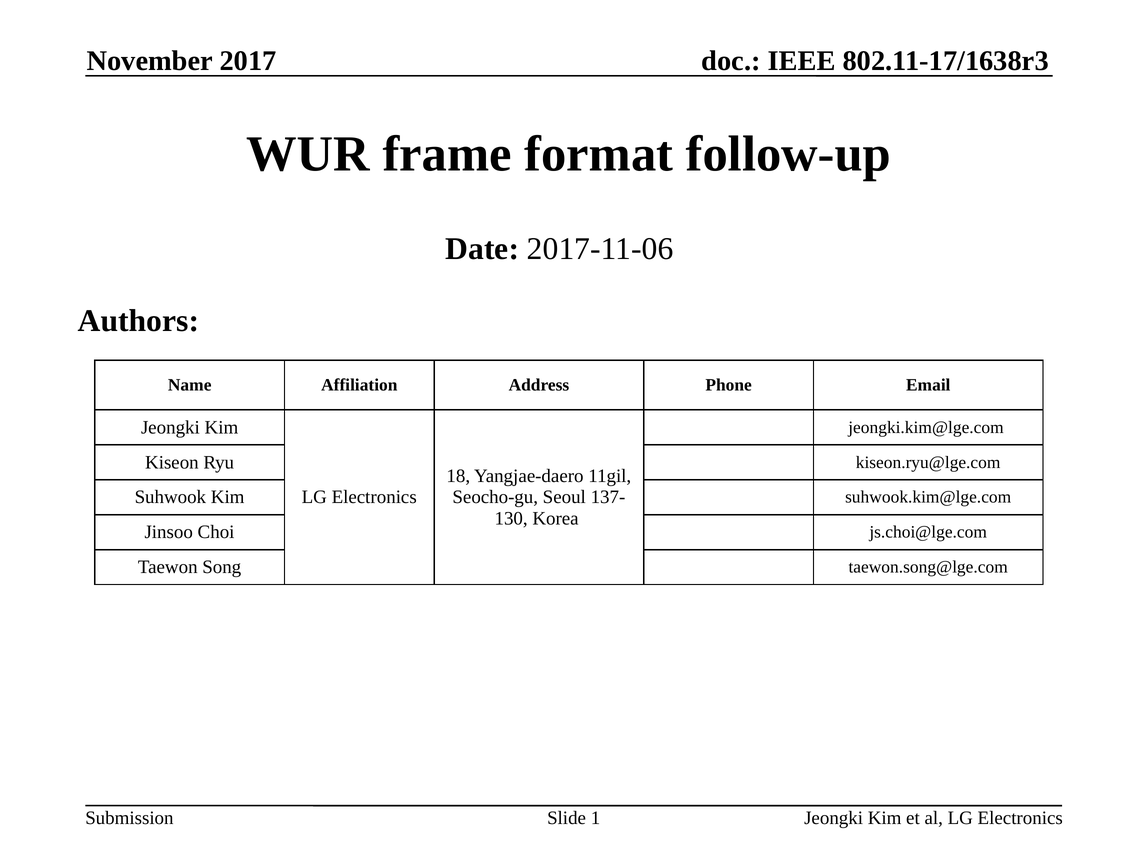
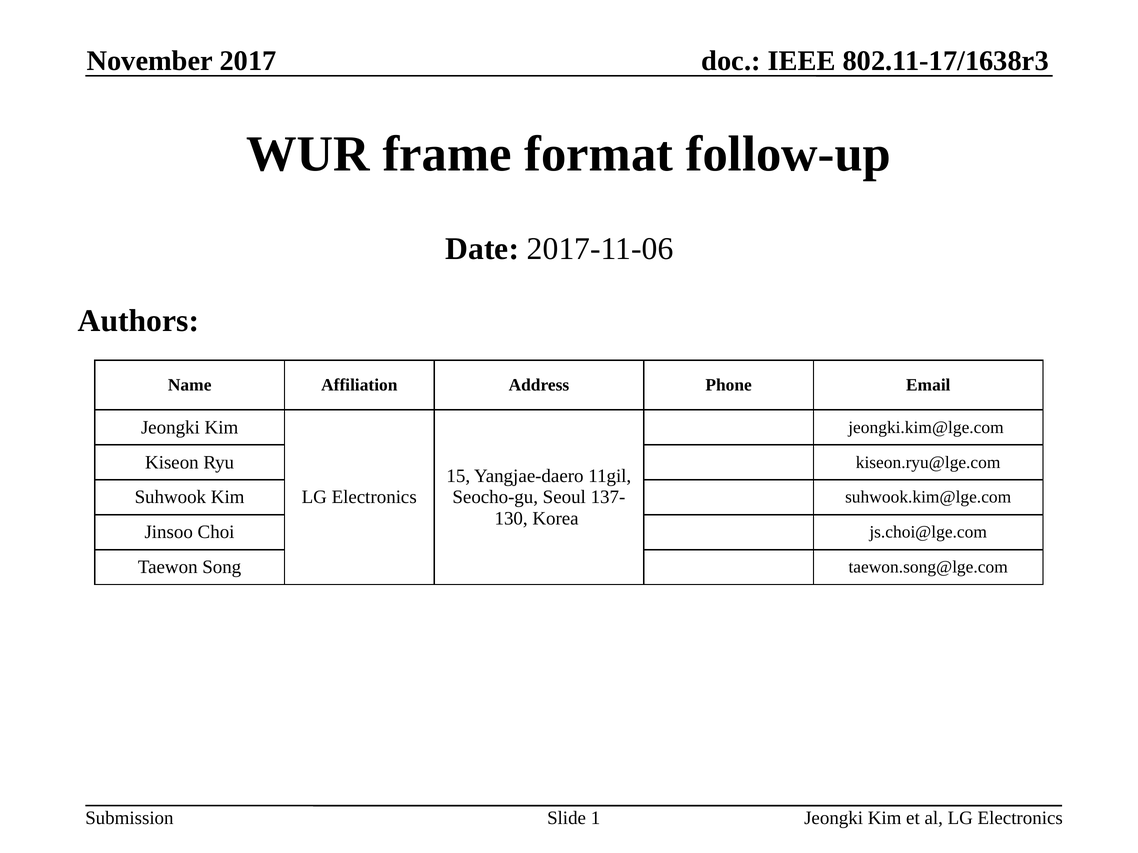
18: 18 -> 15 (458, 476)
